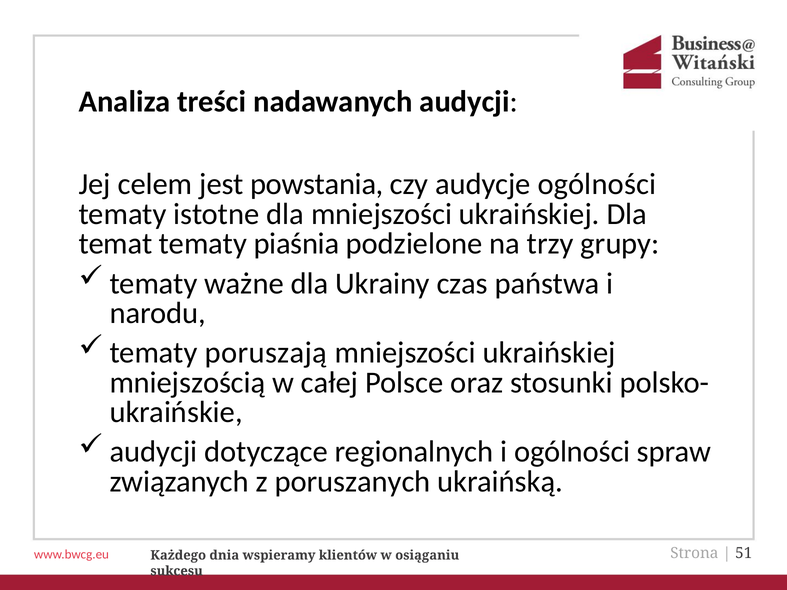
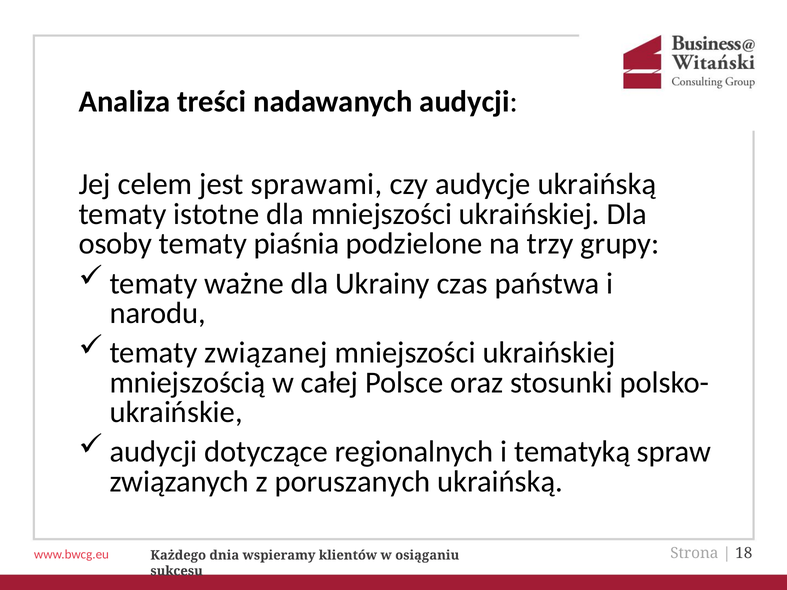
powstania: powstania -> sprawami (316, 184)
audycje ogólności: ogólności -> ukraińską (597, 184)
temat: temat -> osoby (115, 244)
poruszają: poruszają -> związanej (266, 353)
i ogólności: ogólności -> tematyką (572, 452)
51: 51 -> 18 (744, 553)
